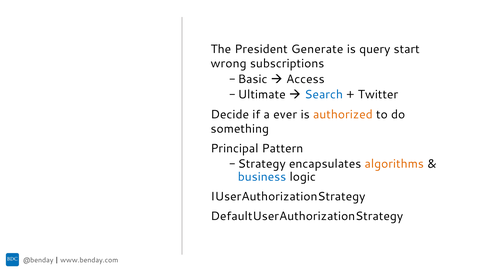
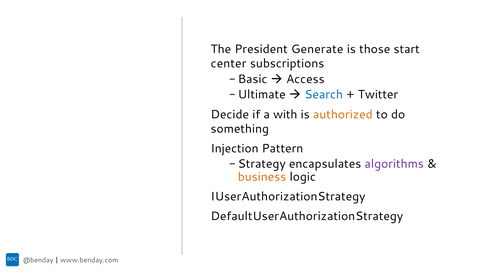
query: query -> those (375, 49)
wrong: wrong -> center (229, 64)
ever: ever -> with (285, 114)
Principal: Principal -> Injection (235, 149)
algorithms colour: orange -> purple (394, 164)
business colour: blue -> orange (262, 177)
